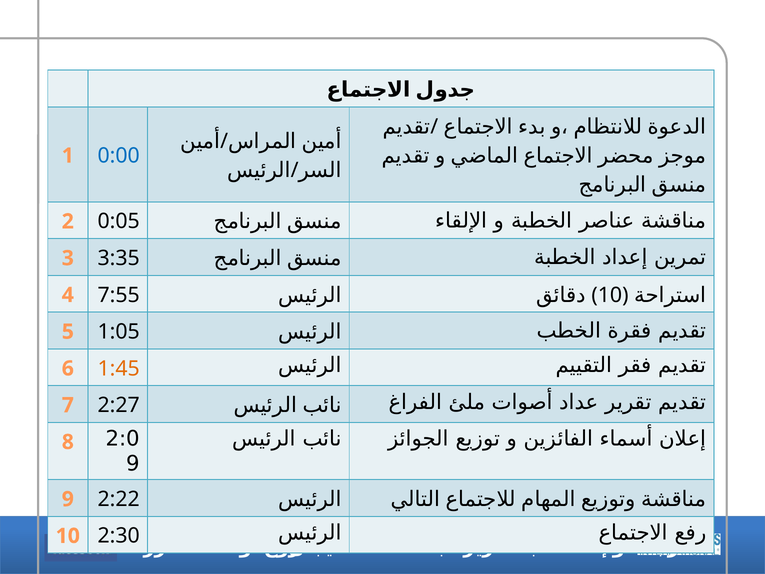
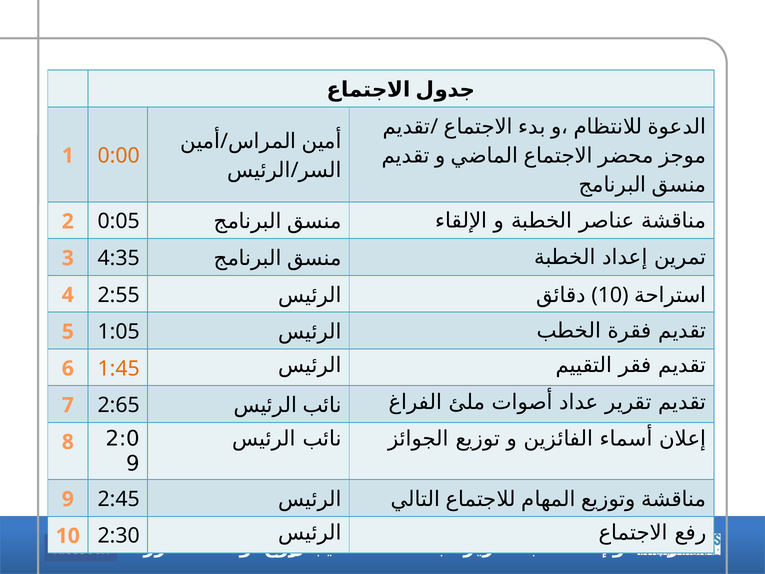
0:00 colour: blue -> orange (119, 156)
3:35: 3:35 -> 4:35 (119, 258)
7:55: 7:55 -> 2:55 (119, 295)
2:27: 2:27 -> 2:65 (119, 405)
2:22: 2:22 -> 2:45 (119, 499)
